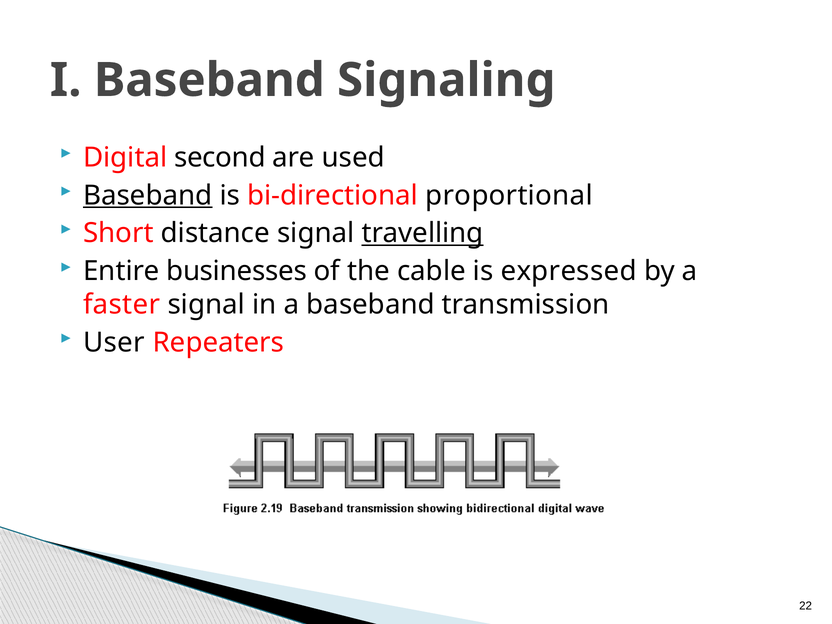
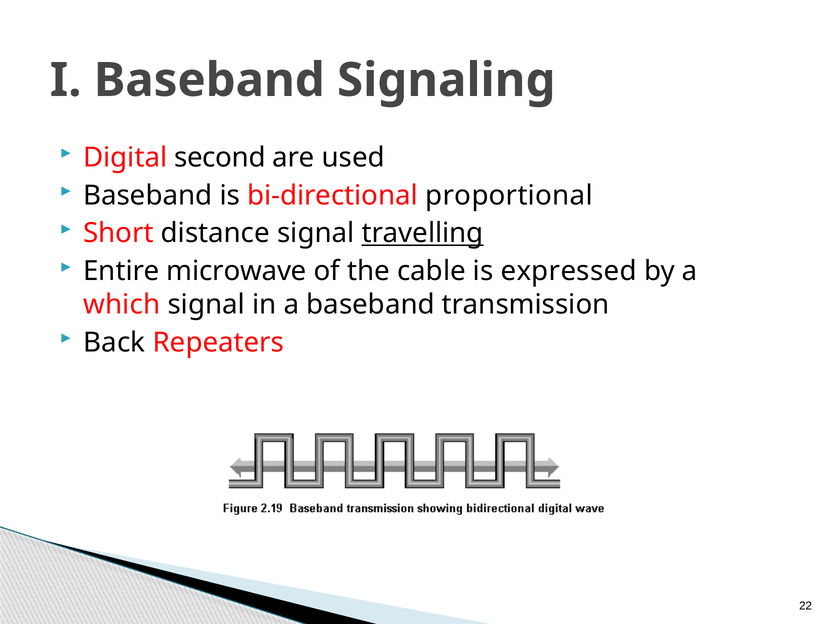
Baseband underline: present -> none (148, 195)
businesses: businesses -> microwave (237, 271)
faster: faster -> which (122, 304)
User: User -> Back (114, 342)
